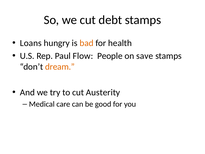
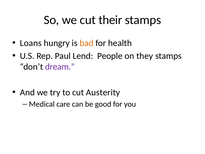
debt: debt -> their (110, 20)
Flow: Flow -> Lend (83, 56)
save: save -> they (145, 56)
dream colour: orange -> purple (60, 67)
